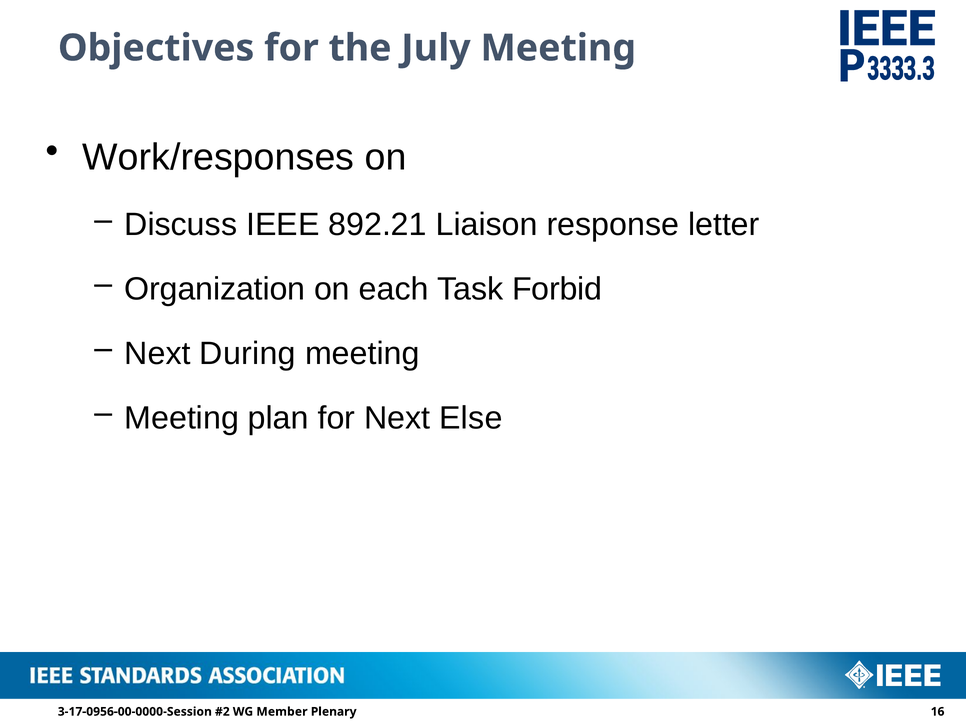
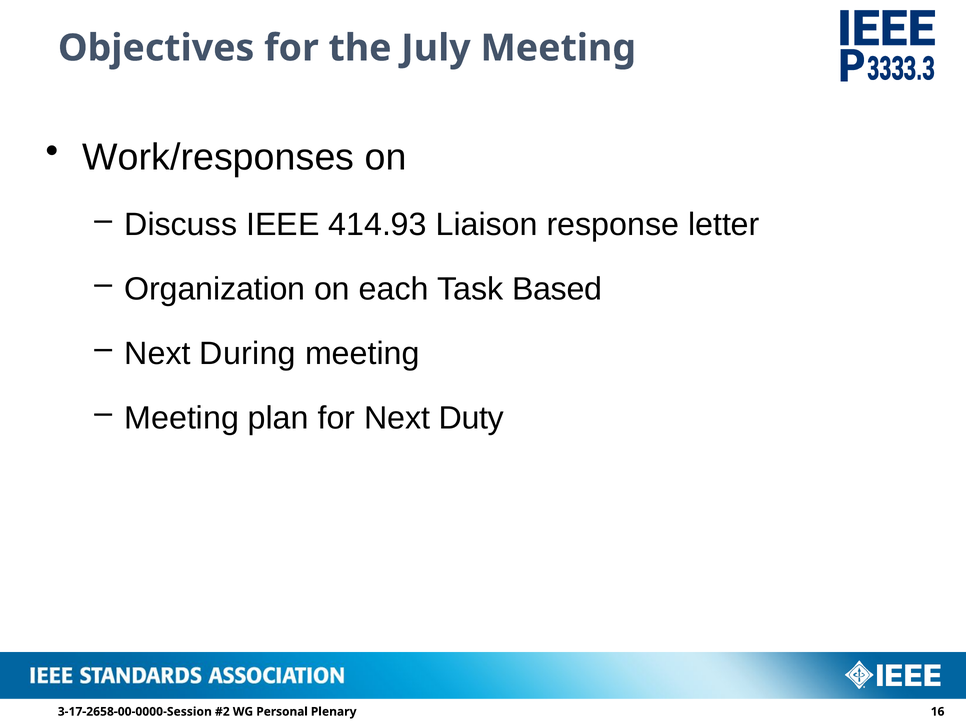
892.21: 892.21 -> 414.93 (378, 225)
Forbid: Forbid -> Based (557, 289)
Else: Else -> Duty (471, 418)
3-17-0956-00-0000-Session: 3-17-0956-00-0000-Session -> 3-17-2658-00-0000-Session (135, 711)
Member: Member -> Personal (282, 711)
